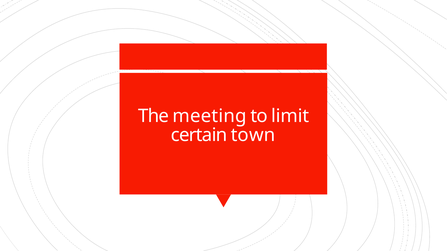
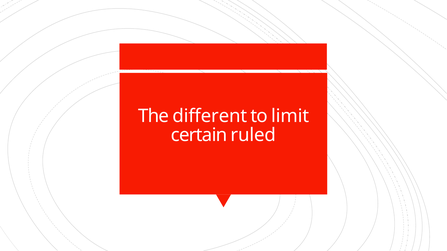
meeting: meeting -> different (210, 116)
town: town -> ruled (253, 135)
